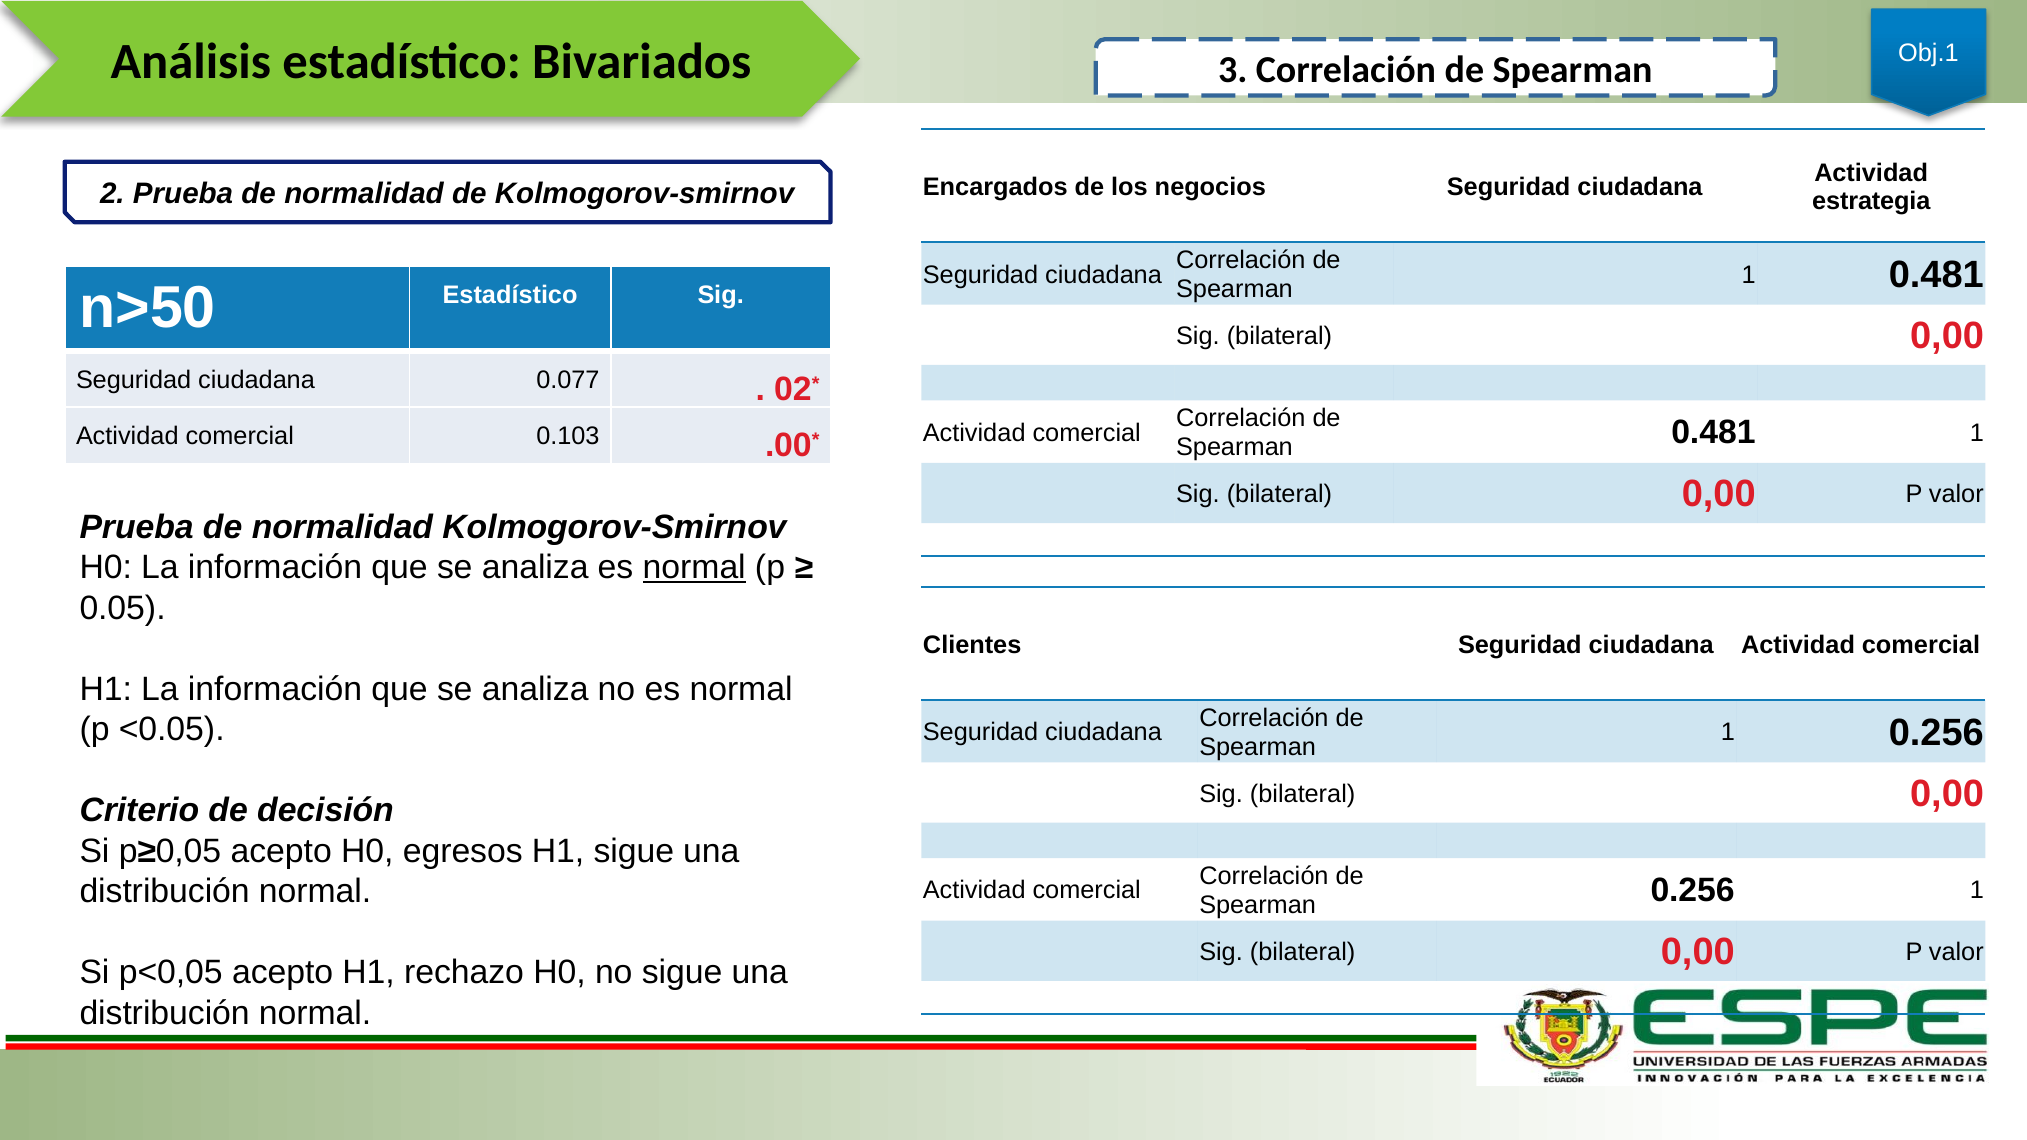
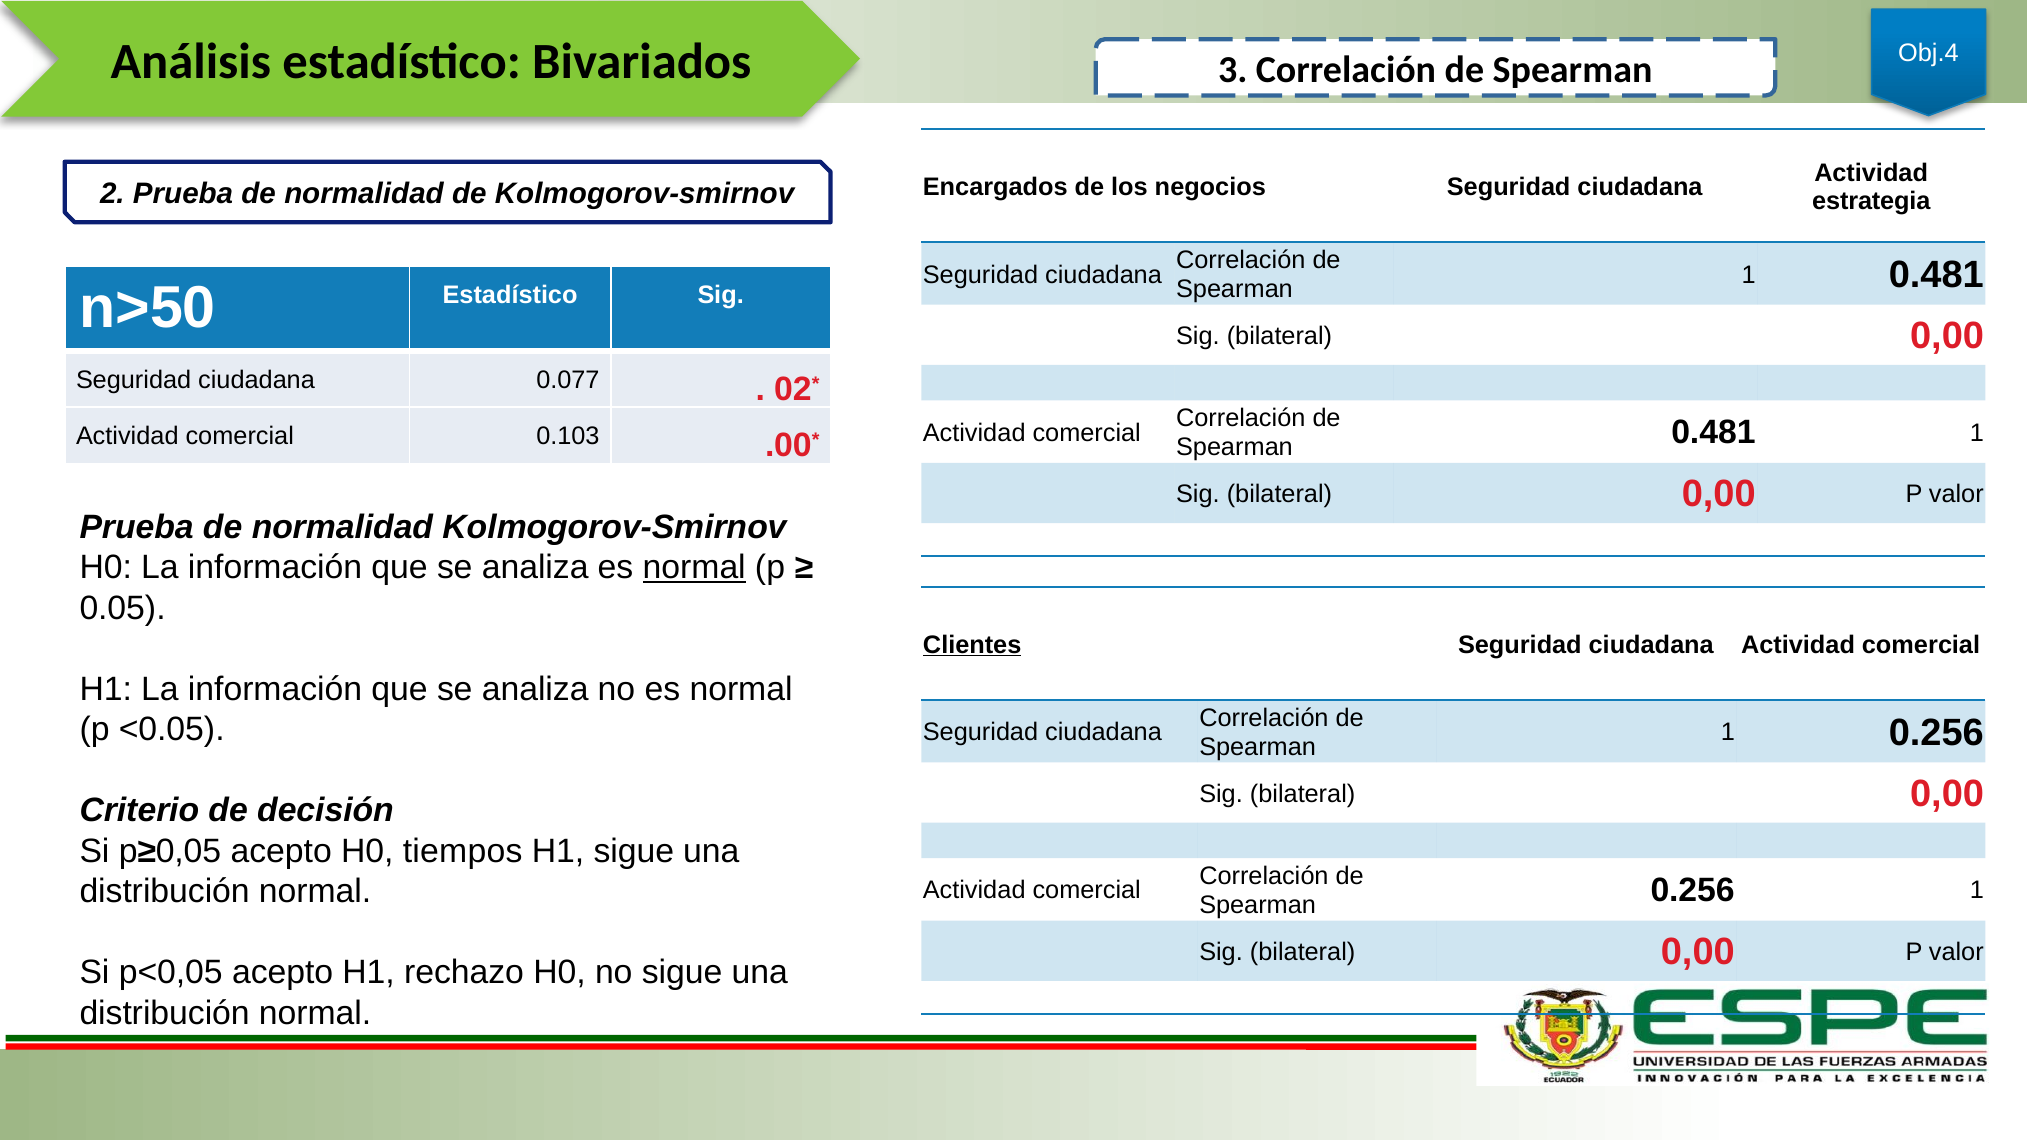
Obj.1: Obj.1 -> Obj.4 (1928, 54)
Clientes underline: none -> present (972, 645)
egresos: egresos -> tiempos (463, 851)
